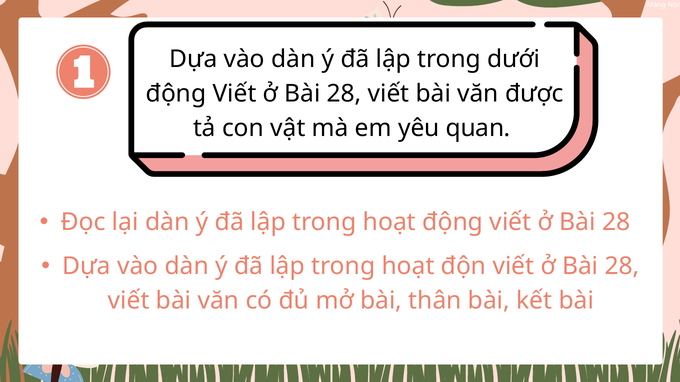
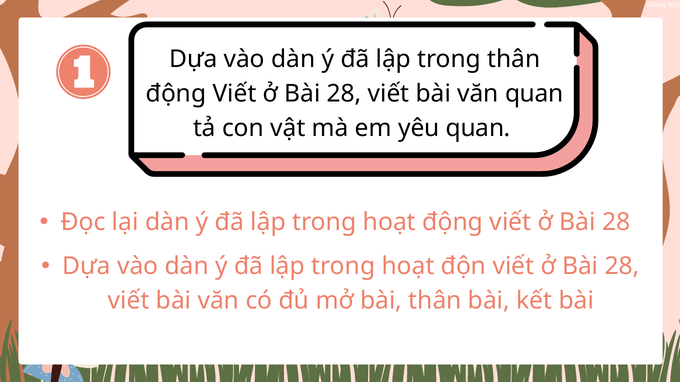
trong dưới: dưới -> thân (514, 59)
văn được: được -> quan (534, 94)
